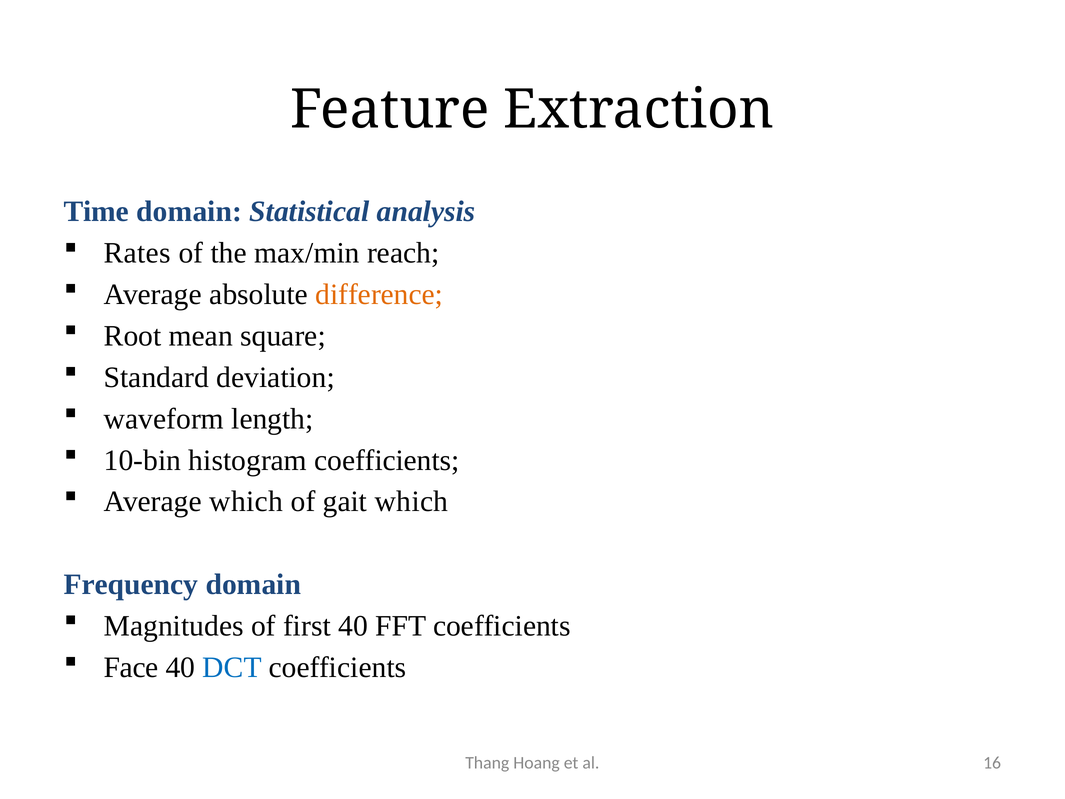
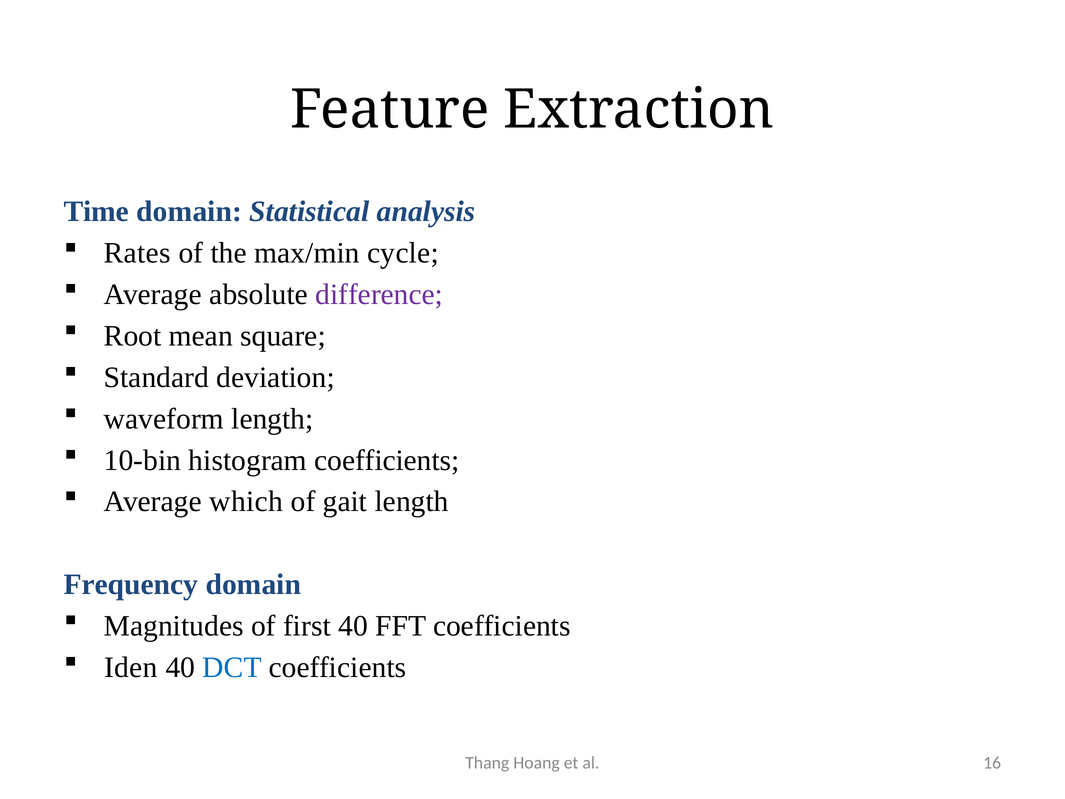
reach: reach -> cycle (403, 253)
difference colour: orange -> purple (379, 294)
gait which: which -> length (412, 502)
Face: Face -> Iden (131, 667)
